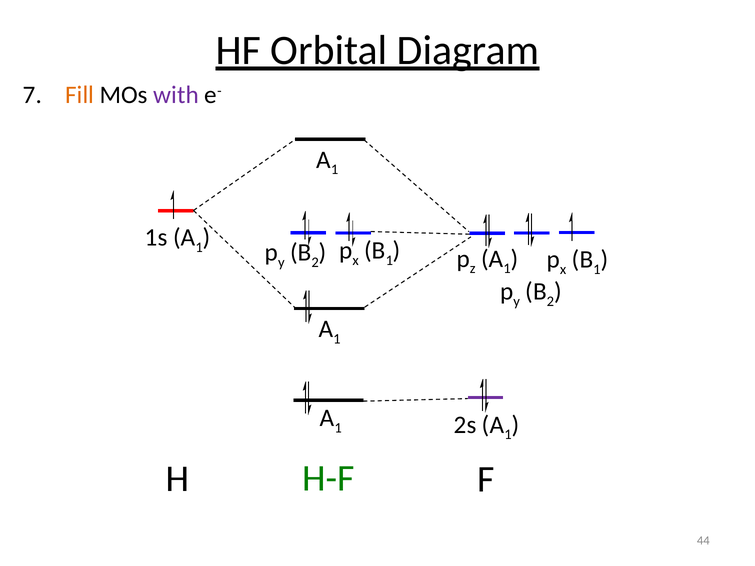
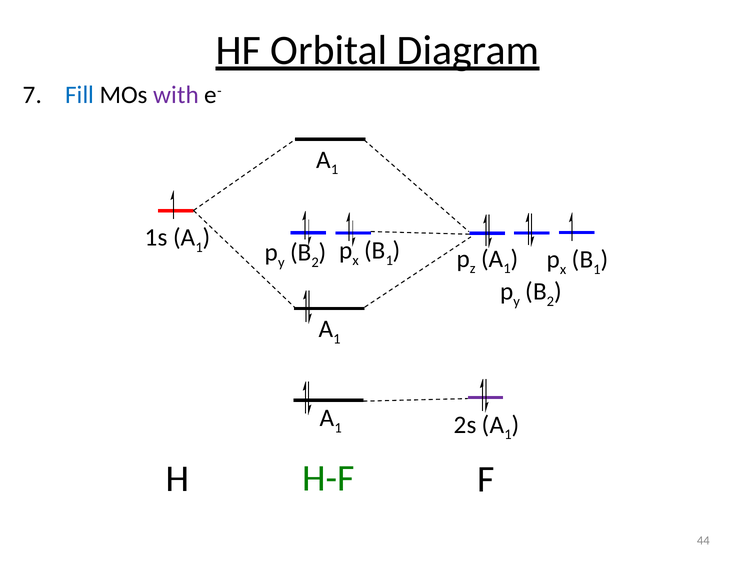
Fill colour: orange -> blue (80, 95)
